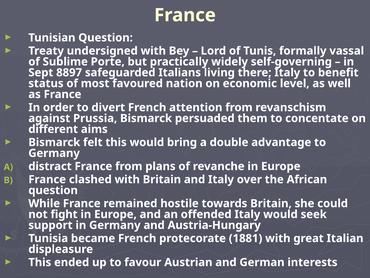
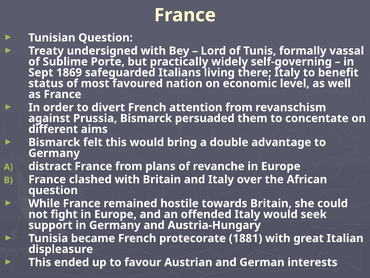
8897: 8897 -> 1869 (69, 72)
